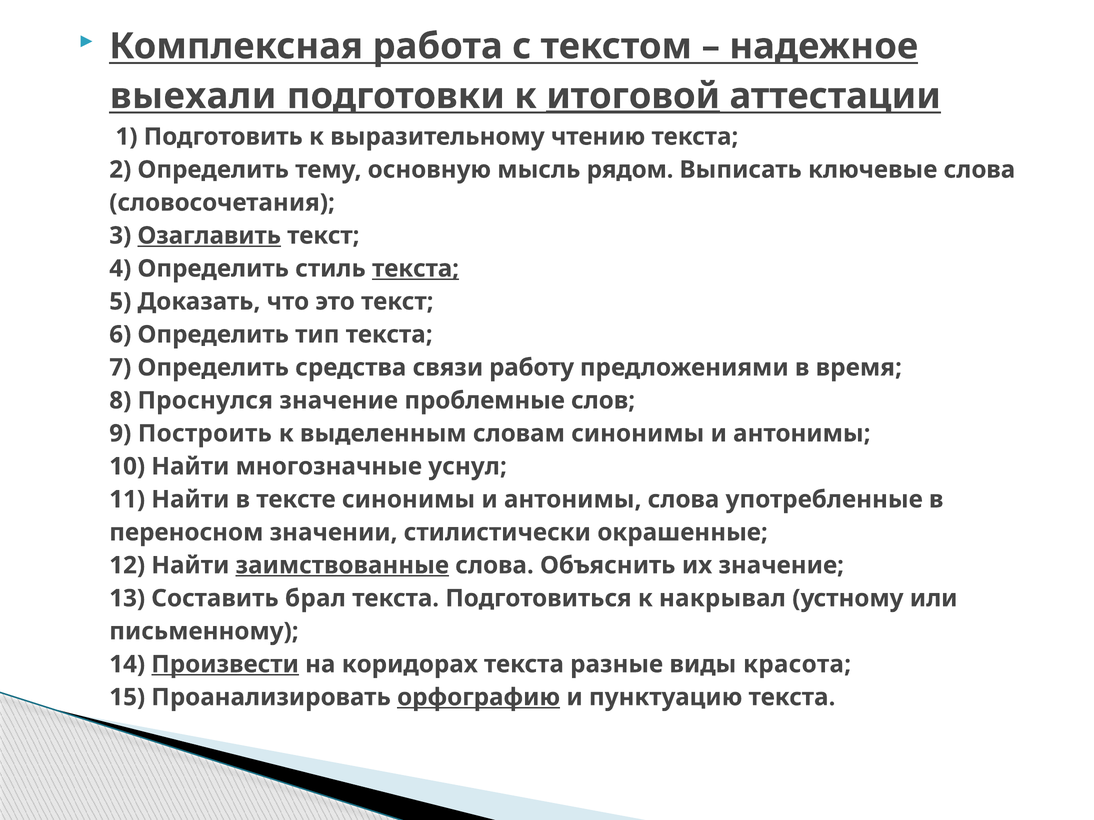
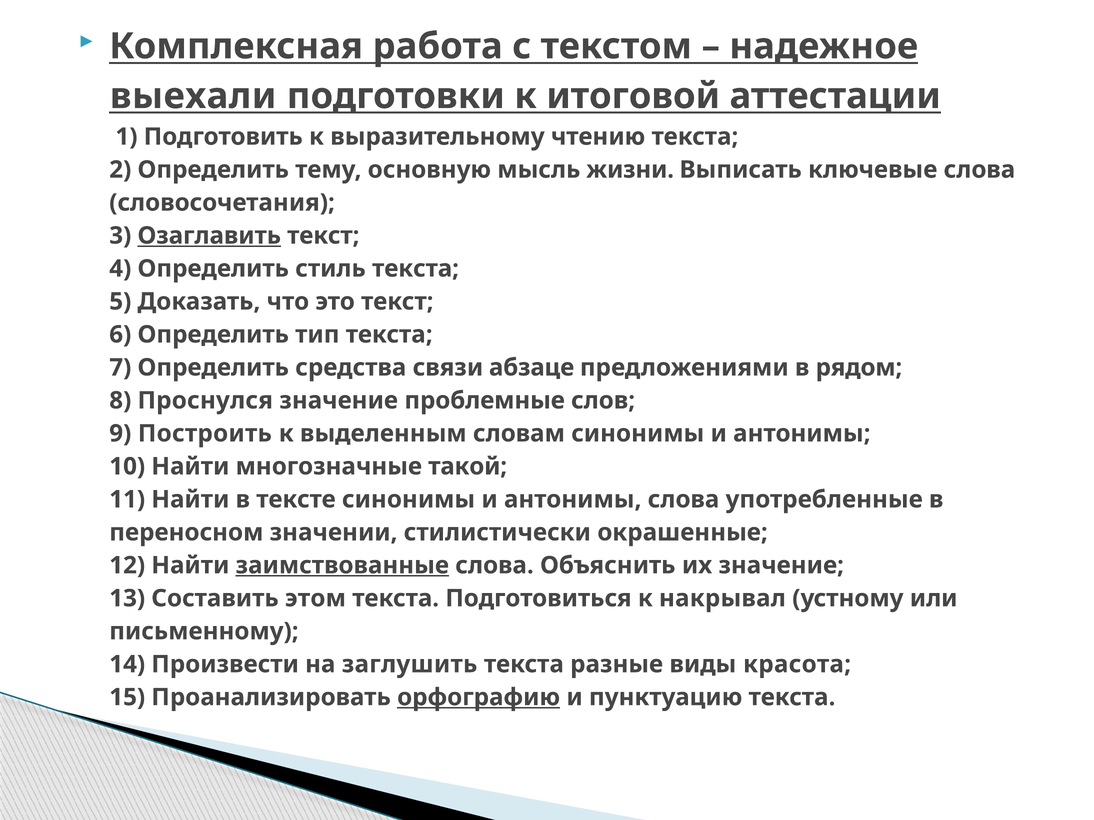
итоговой underline: present -> none (633, 96)
рядом: рядом -> жизни (630, 170)
текста underline: present -> none (416, 269)
работу: работу -> абзаце (532, 368)
время: время -> рядом (859, 368)
уснул: уснул -> такой (468, 467)
брал: брал -> этом (315, 599)
Произвести underline: present -> none (225, 665)
коридорах: коридорах -> заглушить (410, 665)
